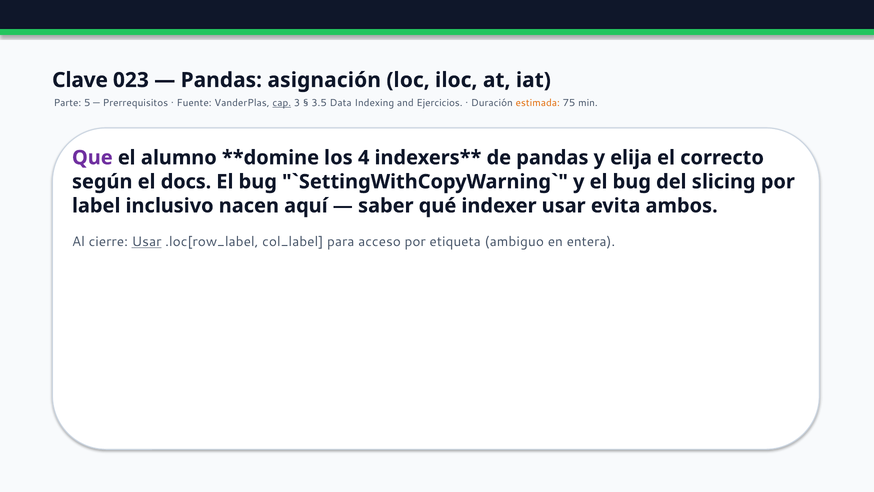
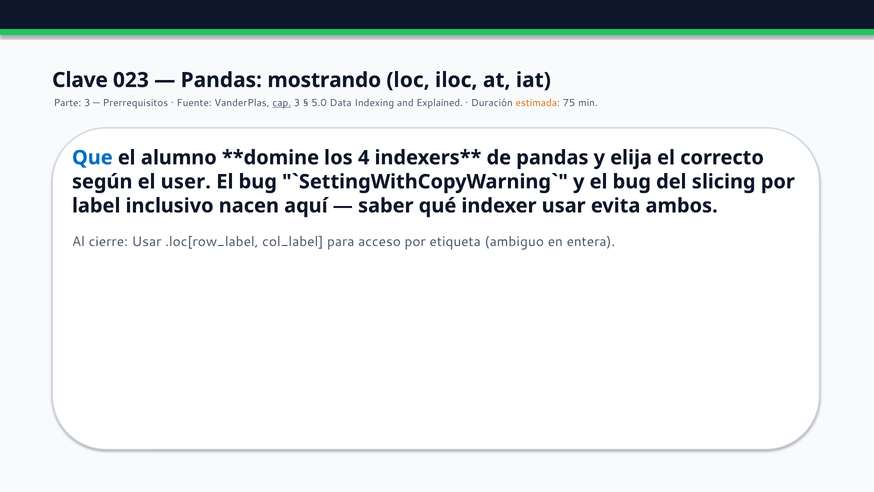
asignación: asignación -> mostrando (324, 80)
Parte 5: 5 -> 3 (87, 103)
3.5: 3.5 -> 5.0 (319, 103)
Ejercicios: Ejercicios -> Explained (440, 103)
Que colour: purple -> blue (92, 158)
docs: docs -> user (186, 182)
Usar underline: present -> none (147, 242)
